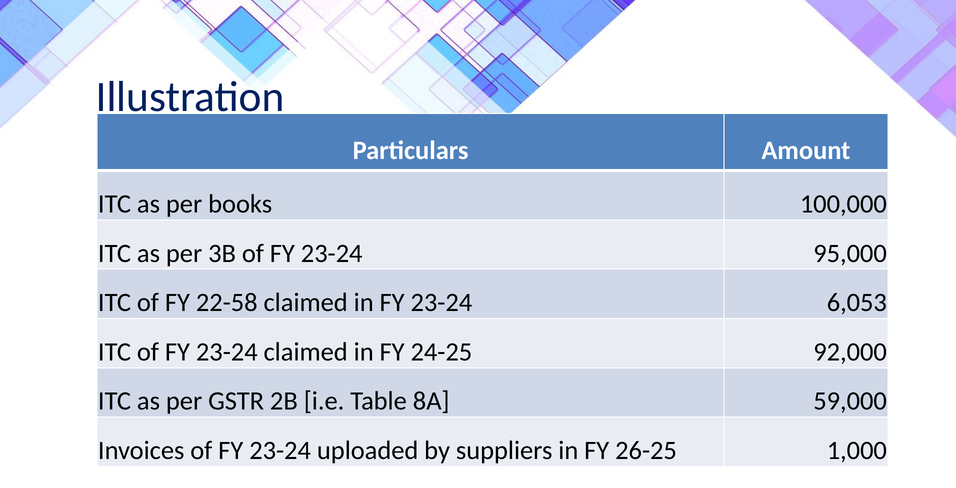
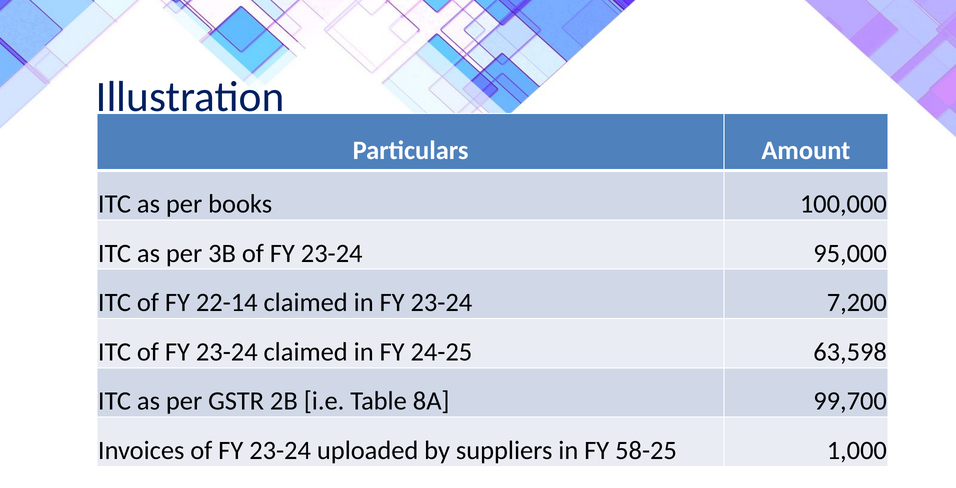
22-58: 22-58 -> 22-14 (227, 303)
6,053: 6,053 -> 7,200 (857, 303)
92,000: 92,000 -> 63,598 (850, 352)
59,000: 59,000 -> 99,700 (850, 401)
26-25: 26-25 -> 58-25 (646, 450)
